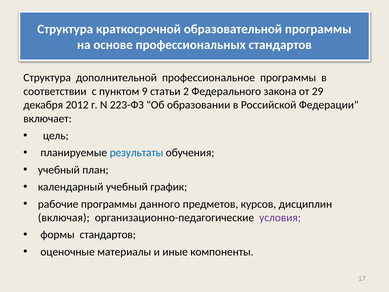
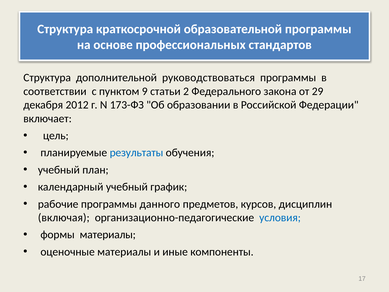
профессиональное: профессиональное -> руководствоваться (208, 78)
223-ФЗ: 223-ФЗ -> 173-ФЗ (127, 105)
условия colour: purple -> blue (280, 217)
формы стандартов: стандартов -> материалы (108, 235)
